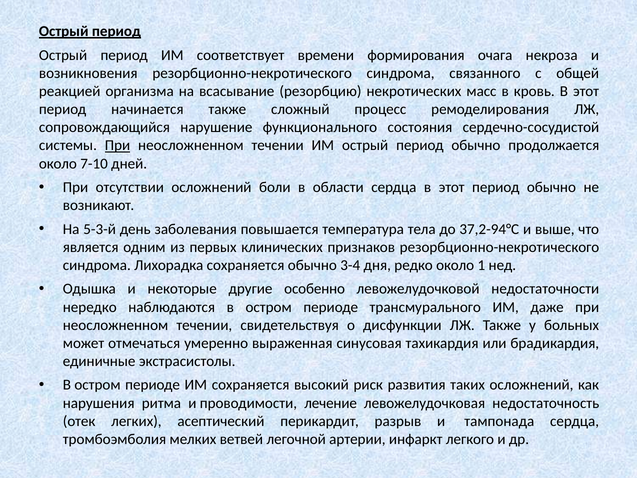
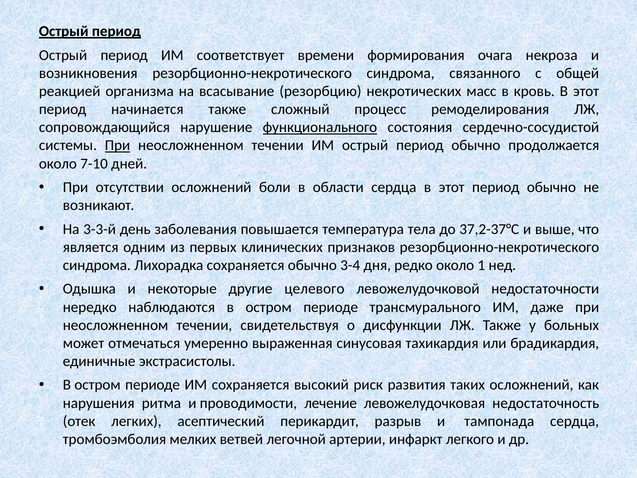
функционального underline: none -> present (320, 127)
5-3-й: 5-3-й -> 3-3-й (100, 229)
37,2-94°С: 37,2-94°С -> 37,2-37°С (489, 229)
особенно: особенно -> целевого (314, 289)
